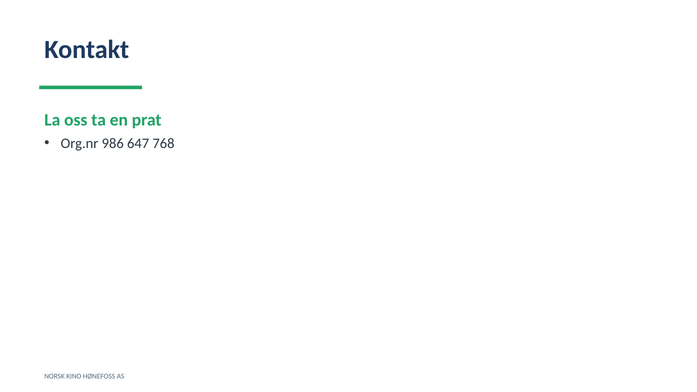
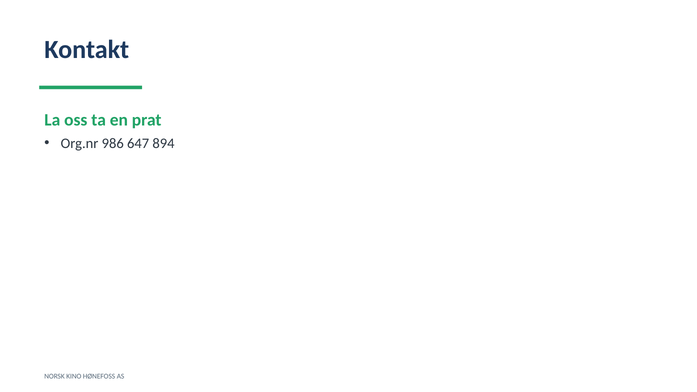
768: 768 -> 894 (163, 143)
